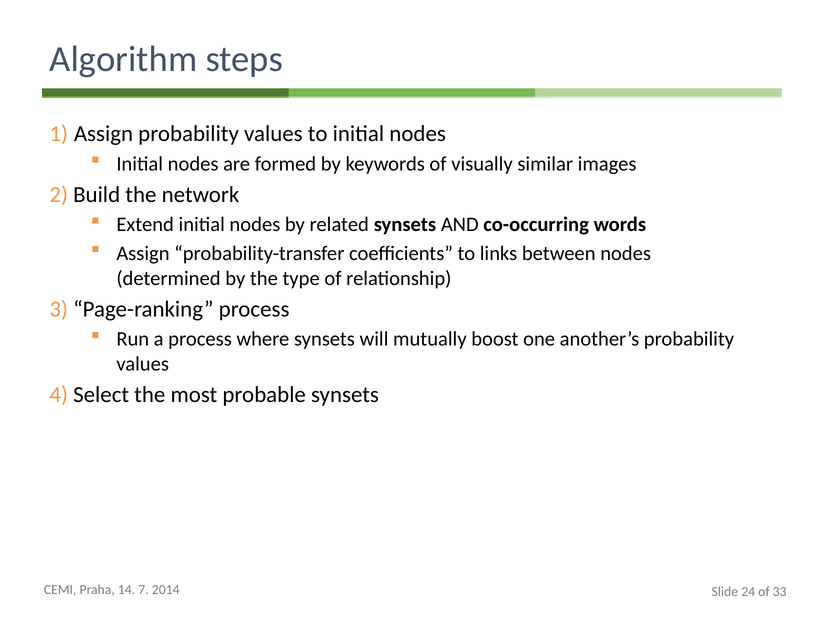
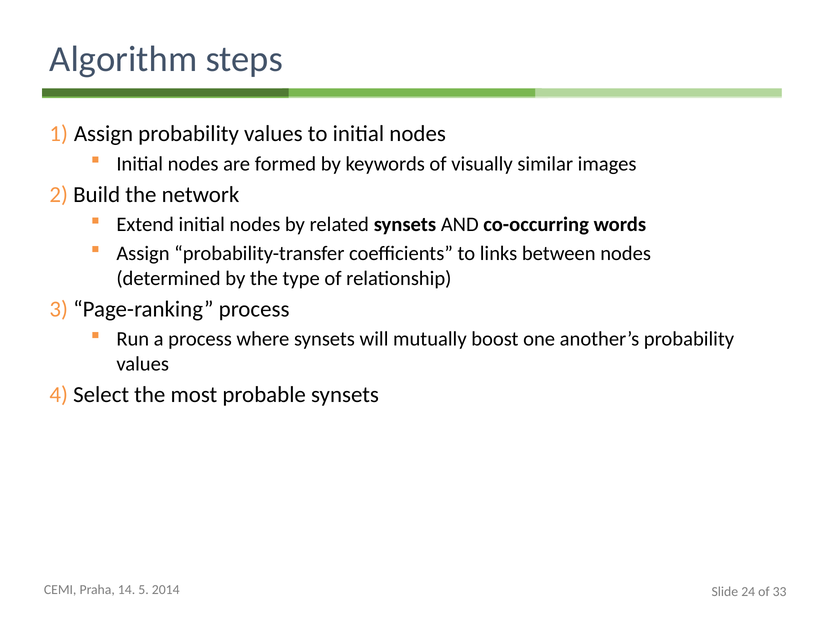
7: 7 -> 5 (144, 590)
